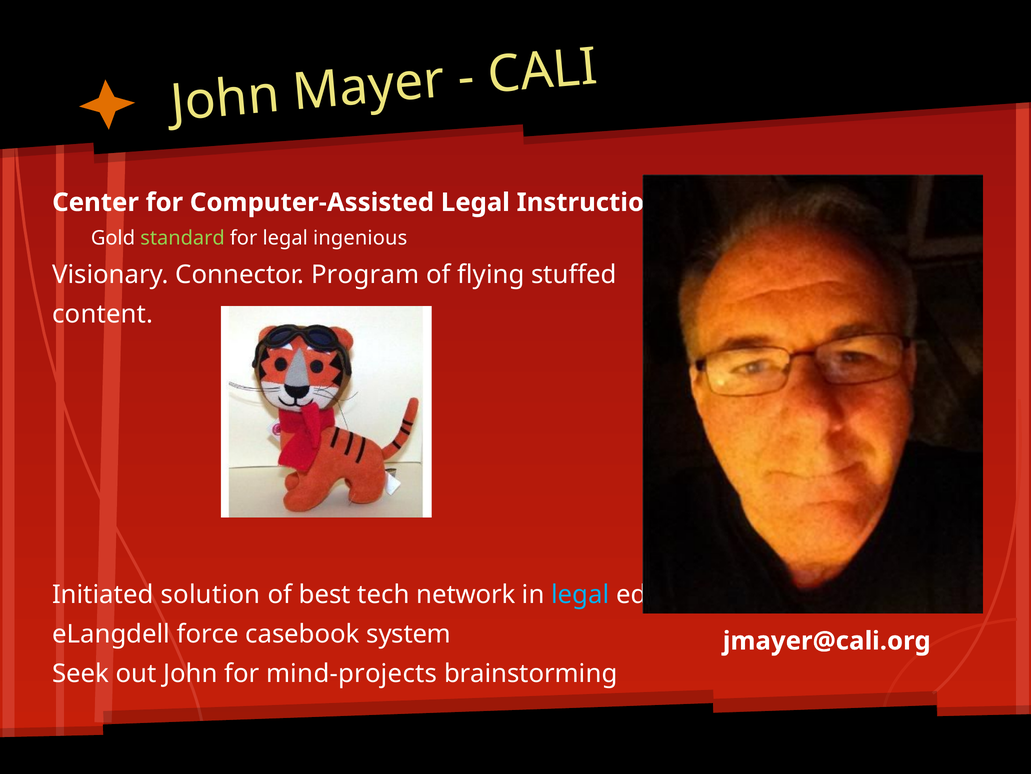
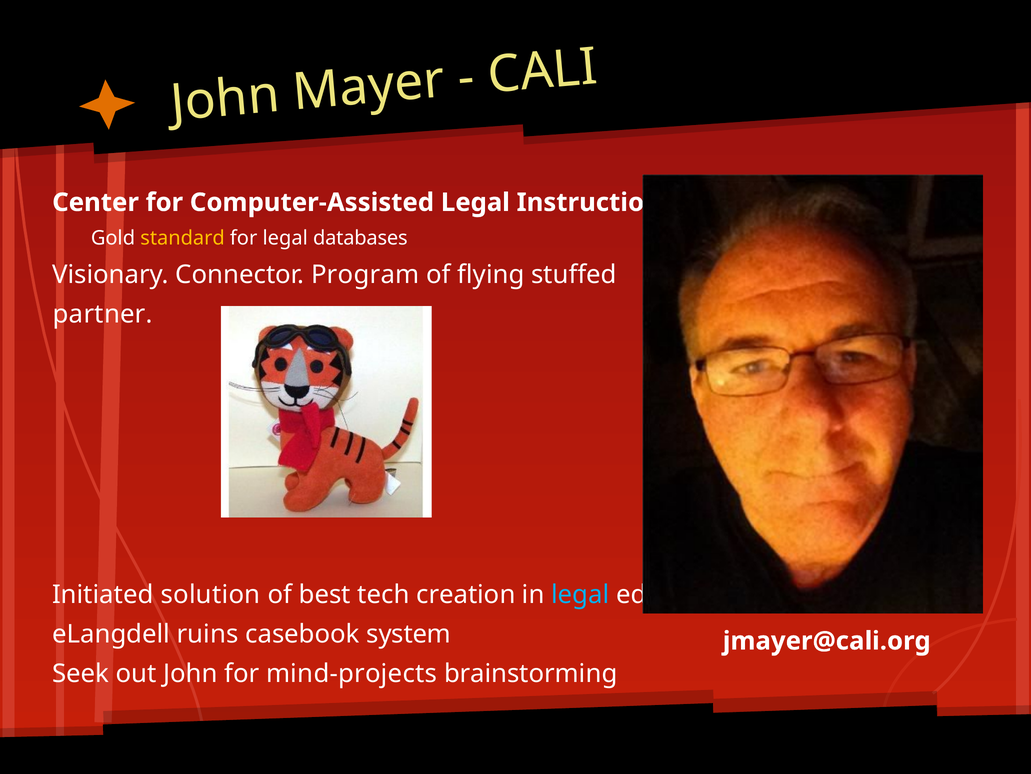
standard colour: light green -> yellow (183, 238)
ingenious: ingenious -> databases (360, 238)
content: content -> partner (103, 314)
network: network -> creation (466, 594)
force: force -> ruins (208, 634)
